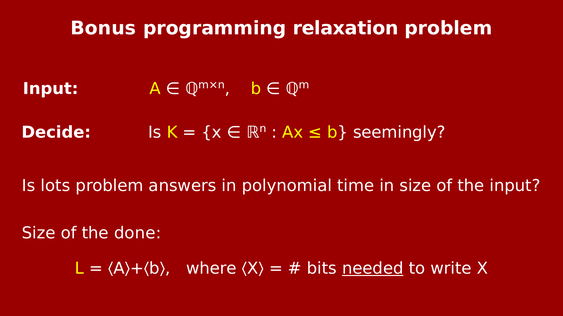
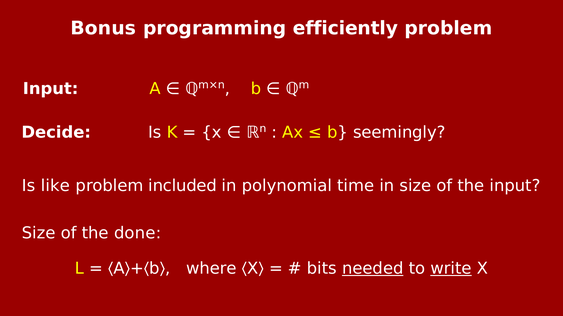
relaxation: relaxation -> efficiently (346, 29)
lots: lots -> like (55, 186)
answers: answers -> included (183, 186)
write underline: none -> present (451, 269)
